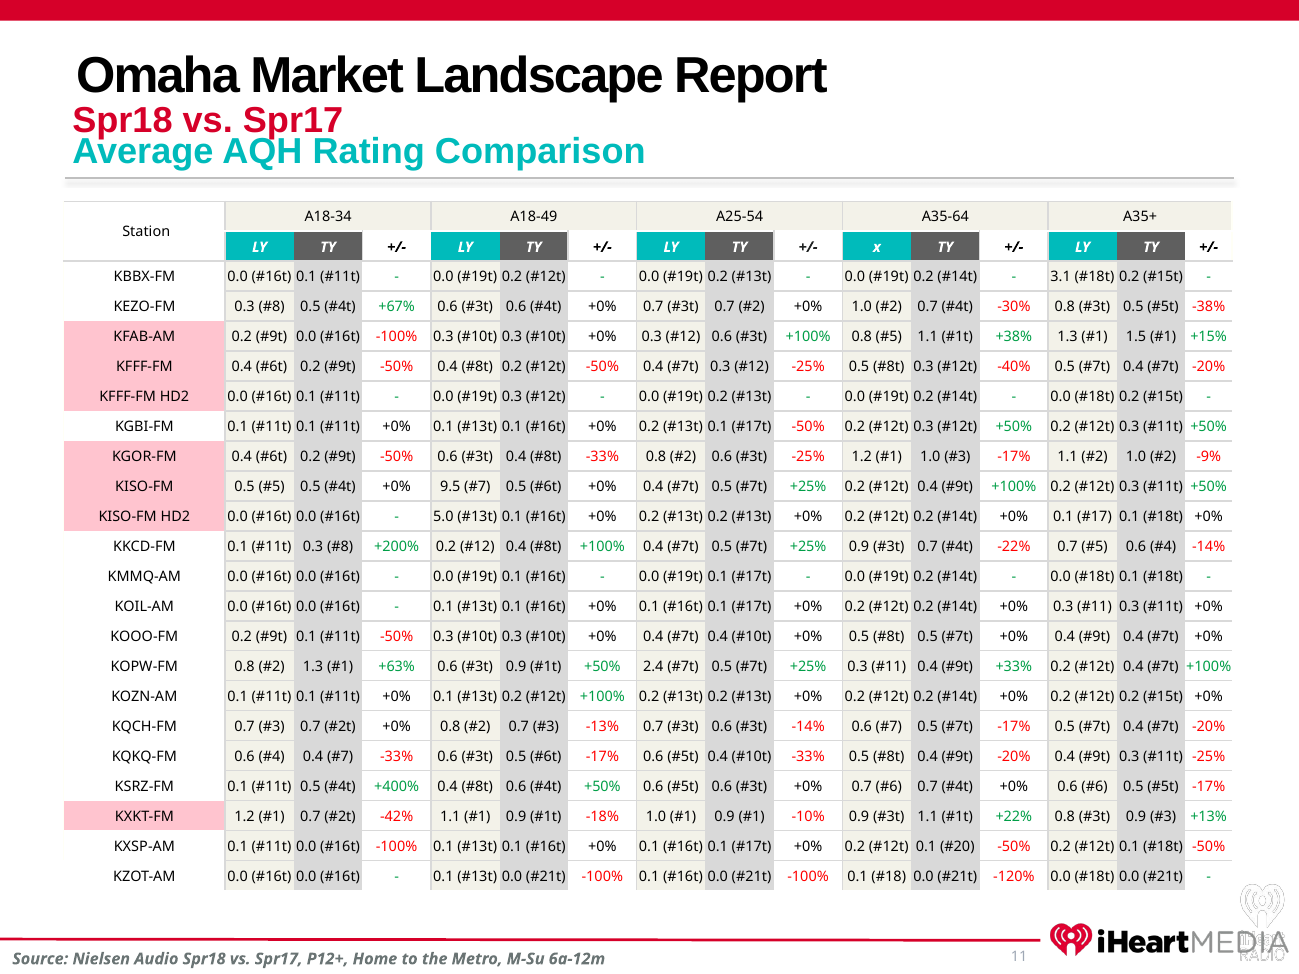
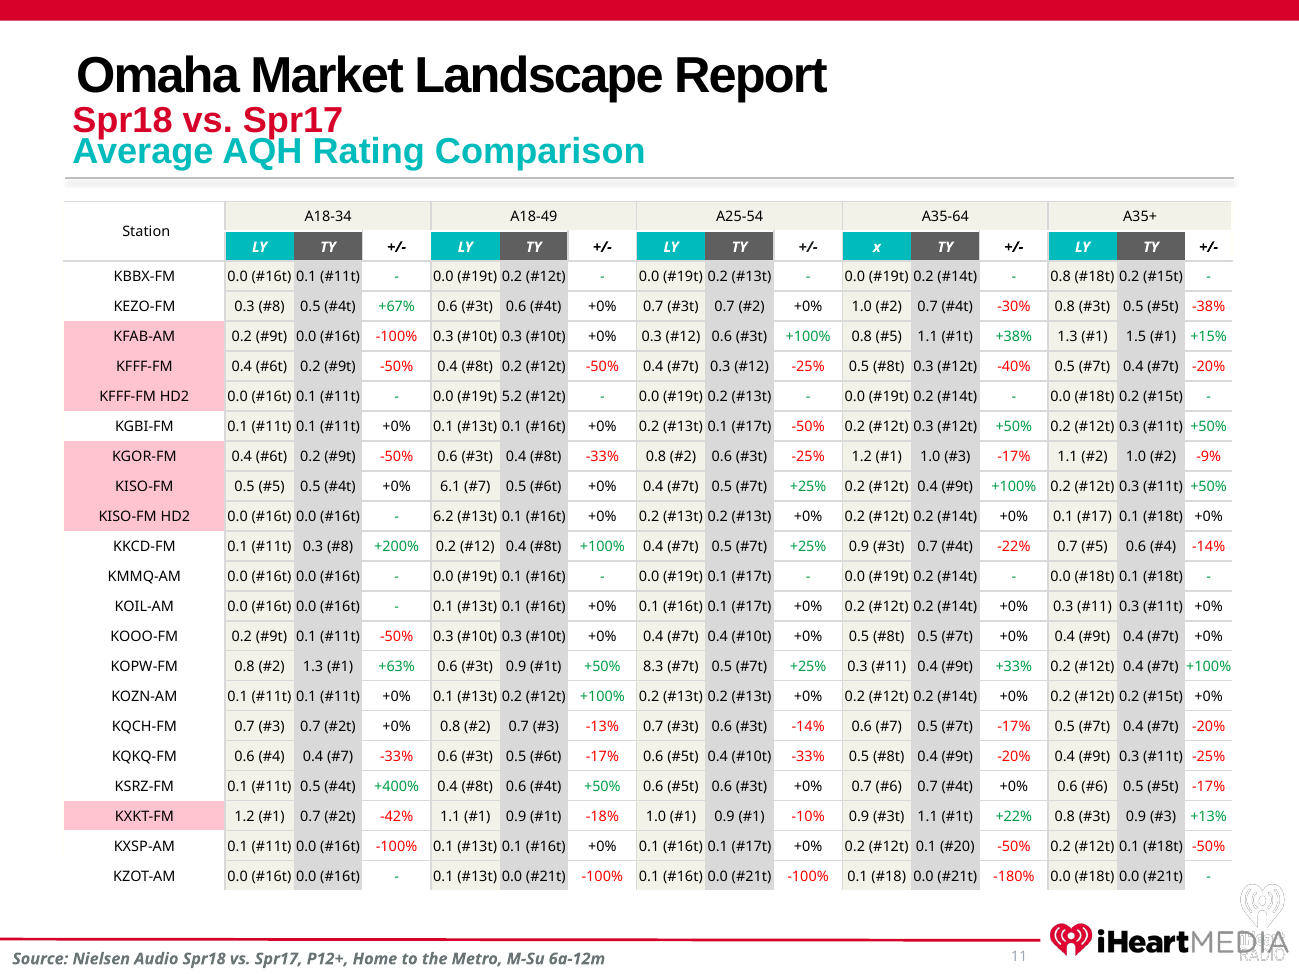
3.1: 3.1 -> 0.8 (1061, 277)
0.3: 0.3 -> 5.2 (512, 397)
9.5: 9.5 -> 6.1 (450, 487)
5.0: 5.0 -> 6.2 (443, 517)
2.4: 2.4 -> 8.3 (653, 667)
-120%: -120% -> -180% (1014, 877)
